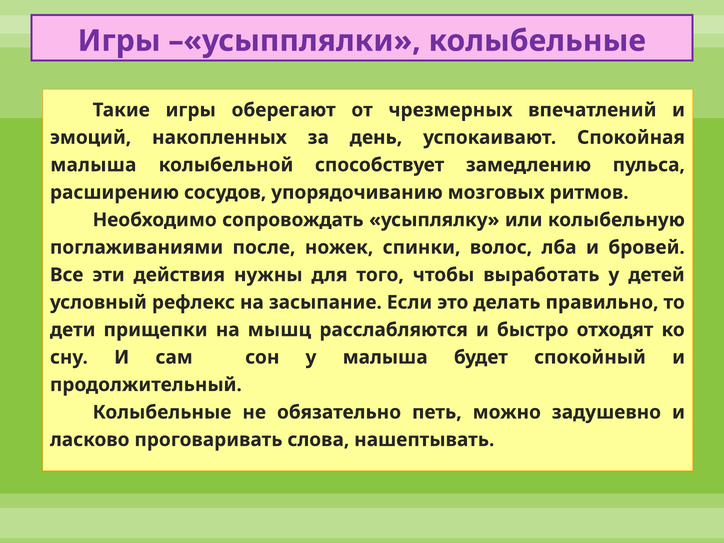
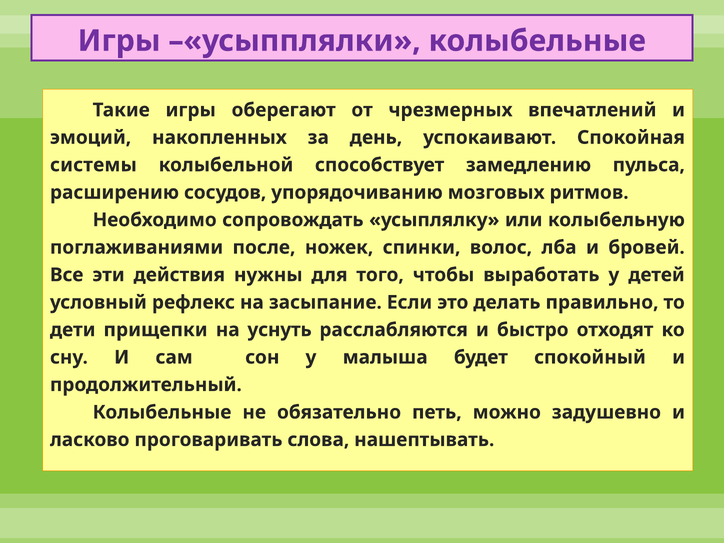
малыша: малыша -> системы (93, 165)
мышц: мышц -> уснуть (280, 330)
